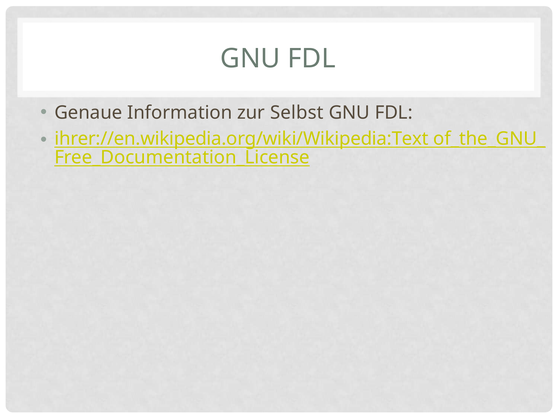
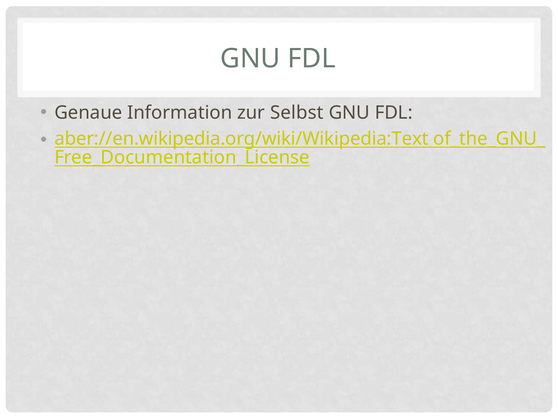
ihrer://en.wikipedia.org/wiki/Wikipedia:Text: ihrer://en.wikipedia.org/wiki/Wikipedia:Text -> aber://en.wikipedia.org/wiki/Wikipedia:Text (241, 139)
